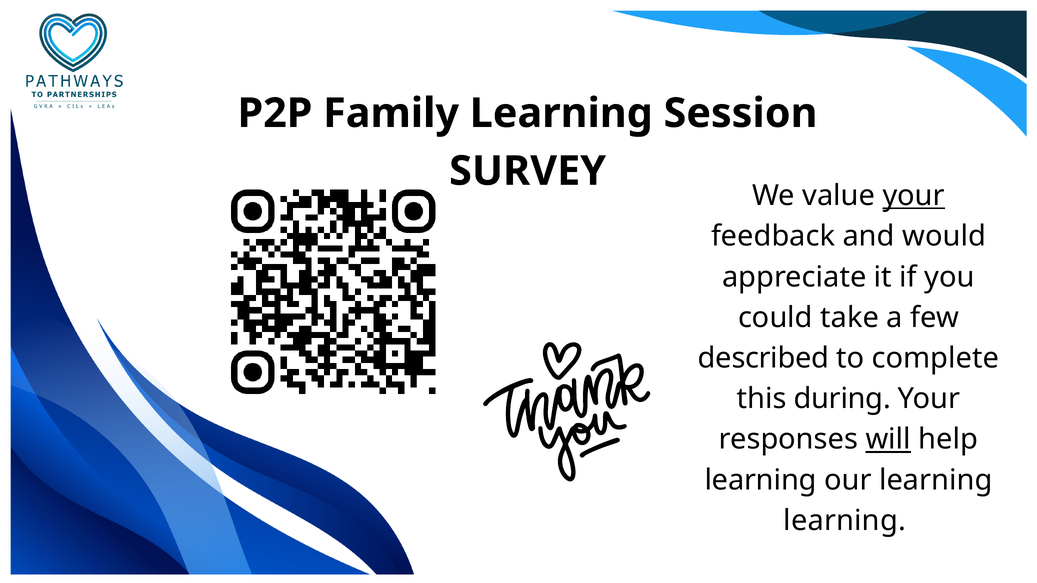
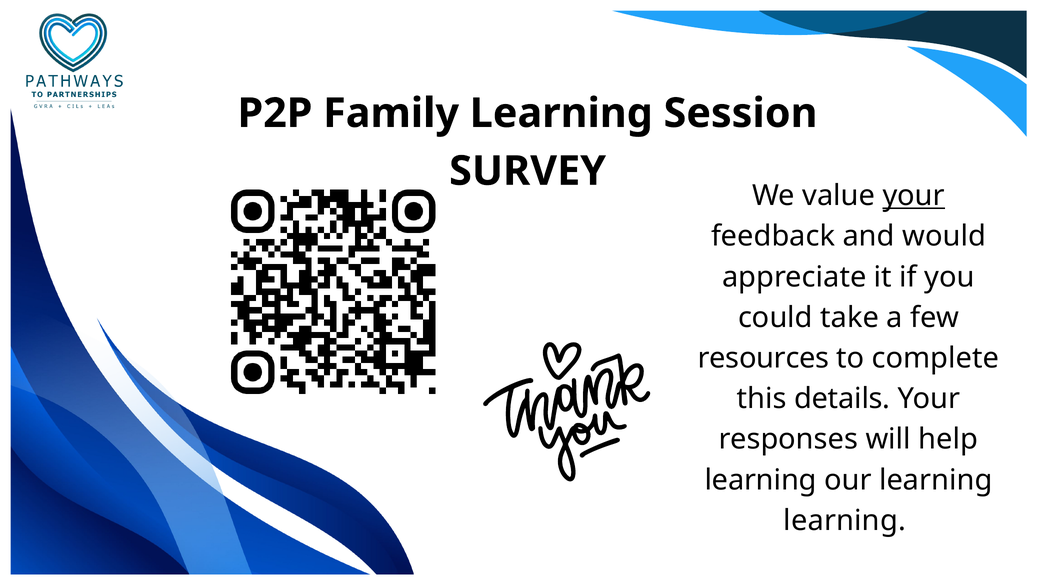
described: described -> resources (764, 358)
during: during -> details (842, 399)
will underline: present -> none (888, 440)
